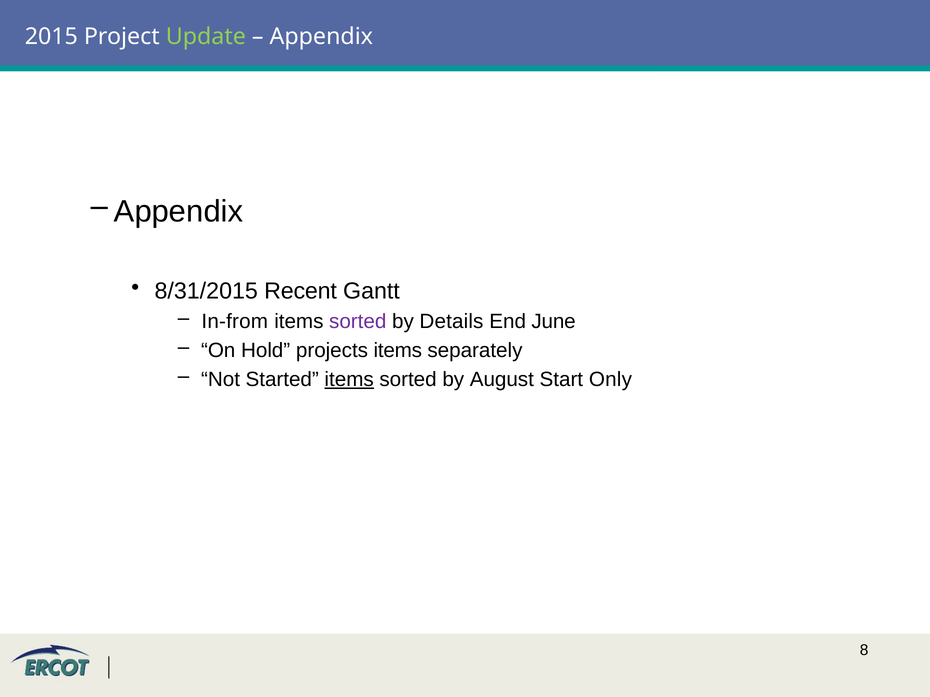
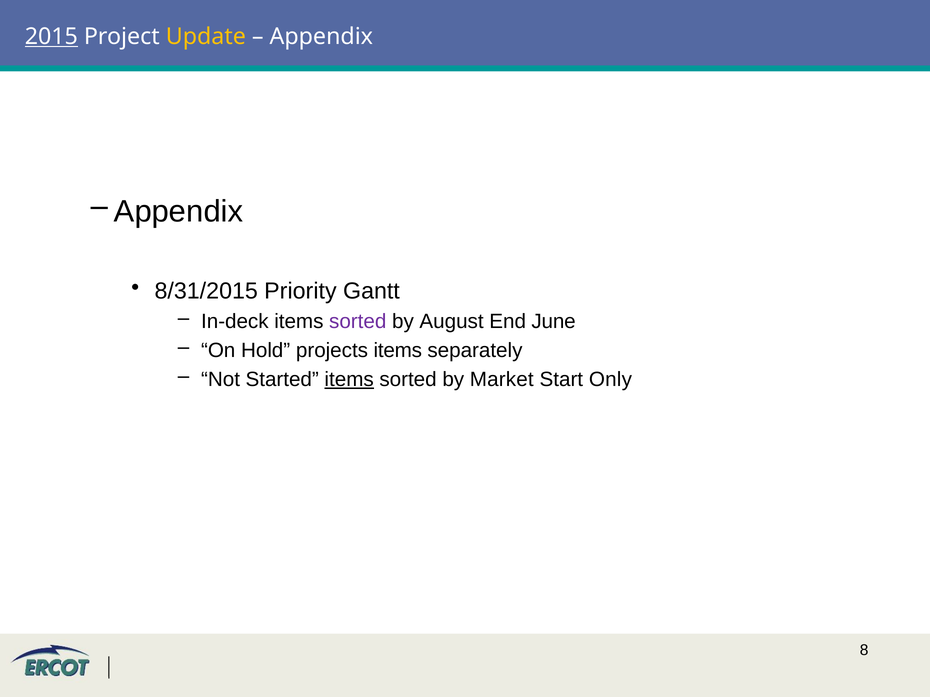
2015 underline: none -> present (51, 36)
Update colour: light green -> yellow (206, 36)
Recent: Recent -> Priority (300, 291)
In-from: In-from -> In-deck (235, 322)
Details: Details -> August (452, 322)
August: August -> Market (502, 380)
